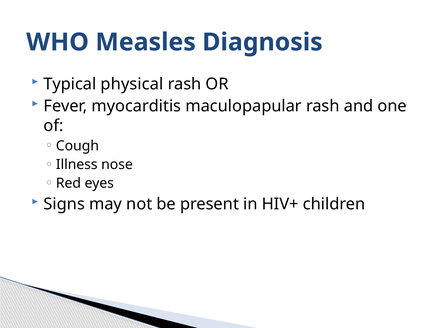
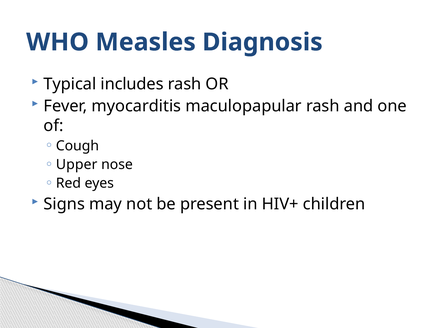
physical: physical -> includes (132, 84)
Illness: Illness -> Upper (77, 164)
